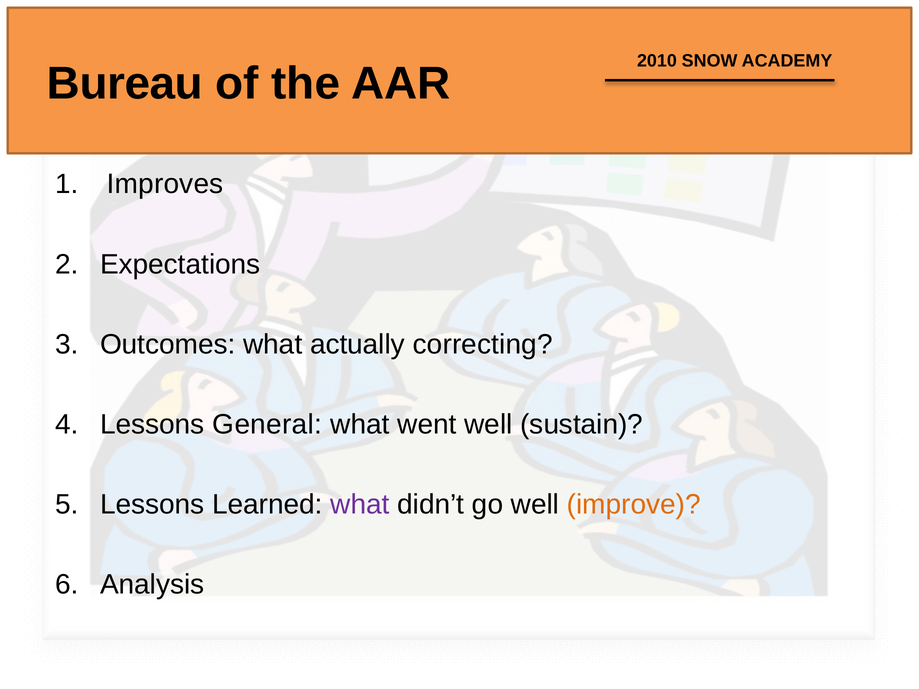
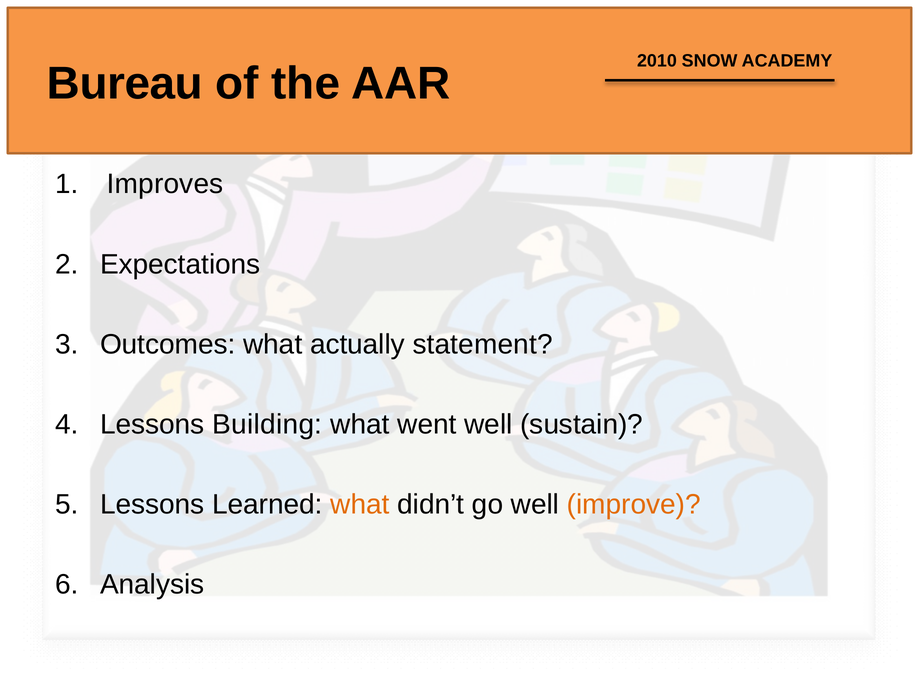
correcting: correcting -> statement (483, 344)
General: General -> Building (267, 425)
what colour: purple -> orange (360, 505)
